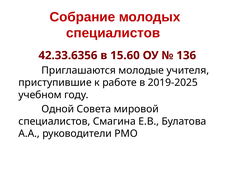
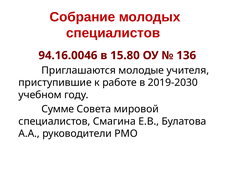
42.33.6356: 42.33.6356 -> 94.16.0046 (68, 56)
15.60: 15.60 -> 15.80 (125, 56)
2019-2025: 2019-2025 -> 2019-2030 (173, 83)
Одной: Одной -> Сумме (58, 109)
